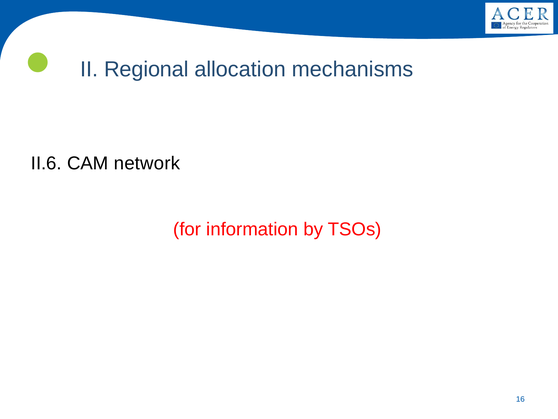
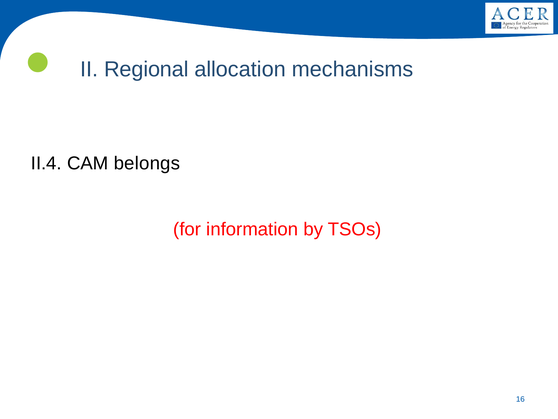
II.6: II.6 -> II.4 (46, 163)
network: network -> belongs (147, 163)
